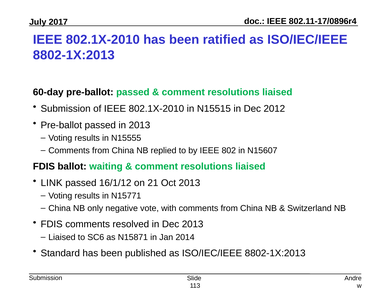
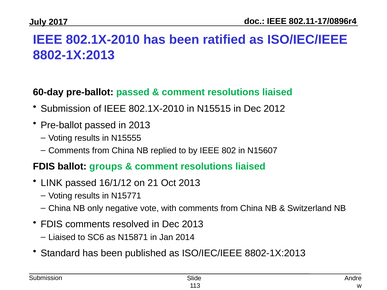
waiting: waiting -> groups (106, 167)
